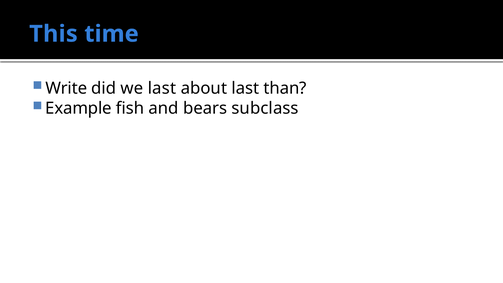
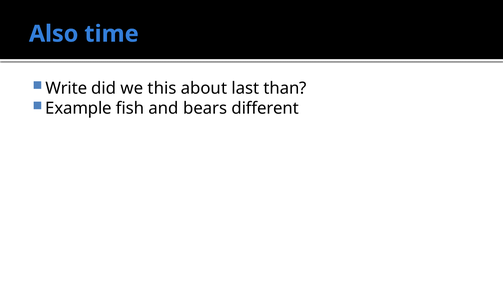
This: This -> Also (54, 34)
we last: last -> this (162, 88)
subclass: subclass -> different (265, 108)
